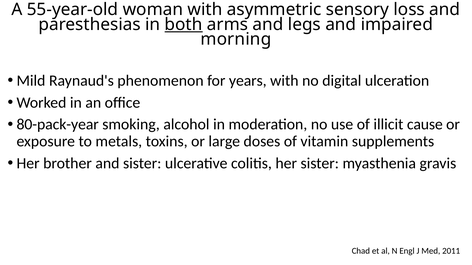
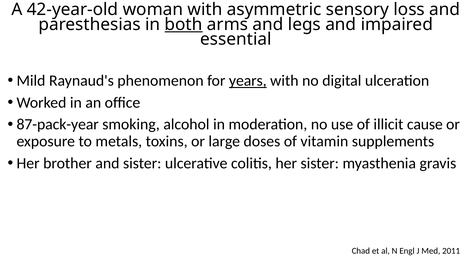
55-year-old: 55-year-old -> 42-year-old (73, 10)
morning: morning -> essential (236, 39)
years underline: none -> present (248, 81)
80-pack-year: 80-pack-year -> 87-pack-year (58, 125)
